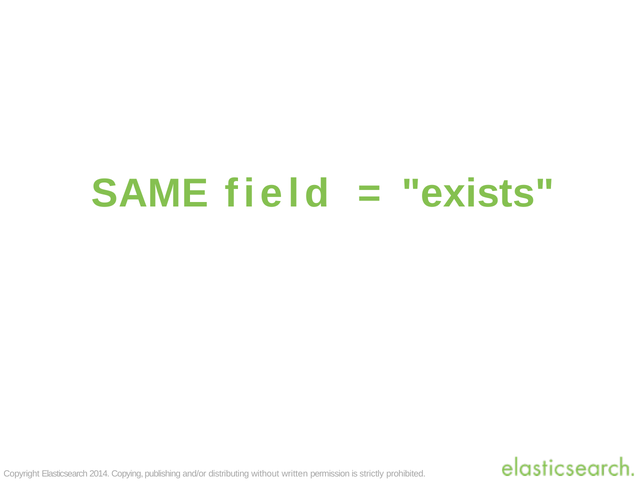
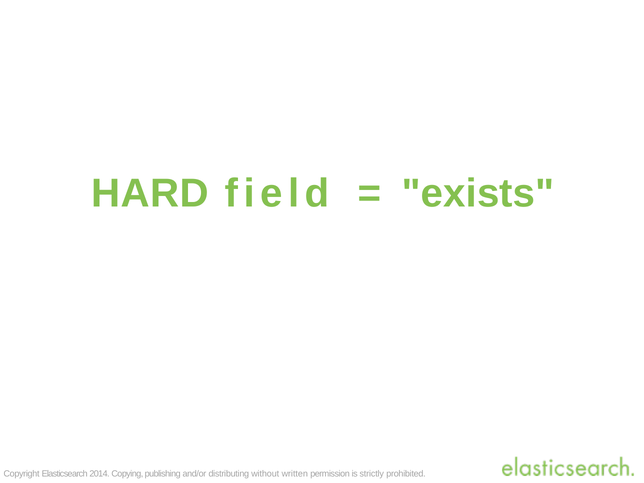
SAME: SAME -> HARD (150, 193)
